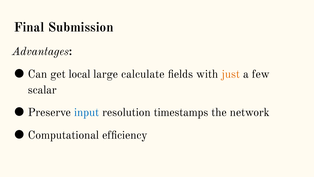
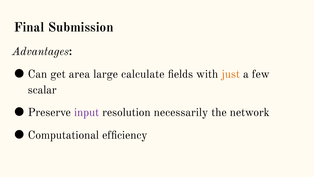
local: local -> area (79, 74)
input colour: blue -> purple (87, 112)
timestamps: timestamps -> necessarily (181, 112)
